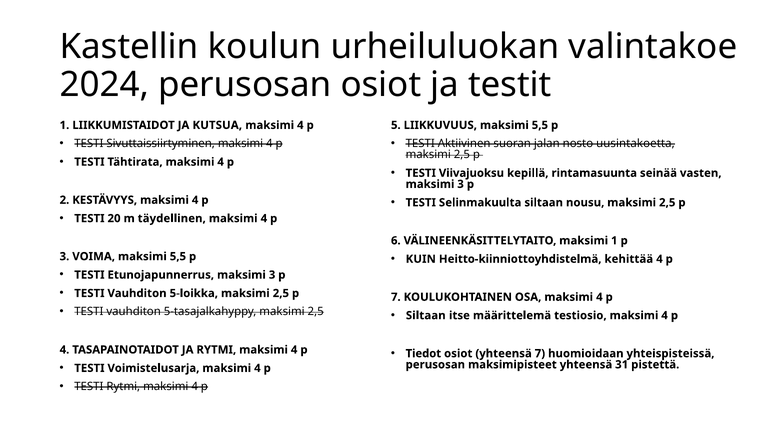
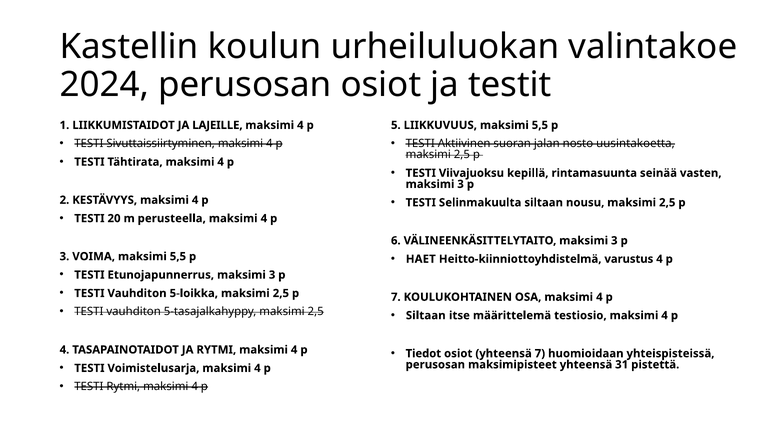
KUTSUA: KUTSUA -> LAJEILLE (217, 125)
täydellinen: täydellinen -> perusteella (172, 218)
VÄLINEENKÄSITTELYTAITO maksimi 1: 1 -> 3 (614, 241)
KUIN: KUIN -> HAET (421, 259)
kehittää: kehittää -> varustus (629, 259)
